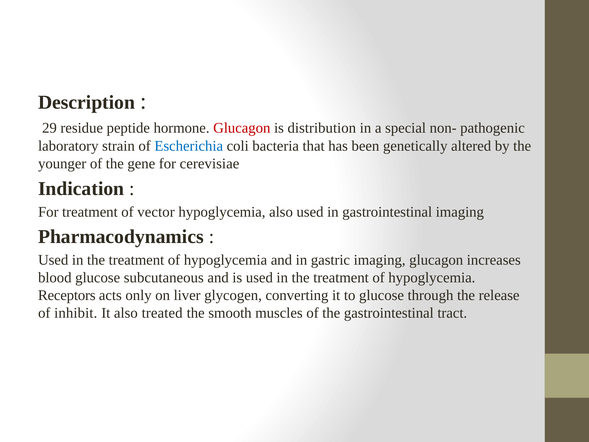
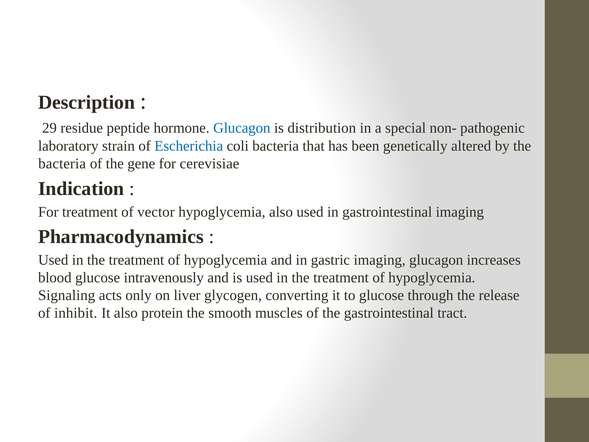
Glucagon colour: red -> blue (242, 128)
younger: younger -> bacteria (62, 164)
subcutaneous: subcutaneous -> intravenously (164, 278)
Receptors: Receptors -> Signaling (67, 295)
treated: treated -> protein (162, 313)
